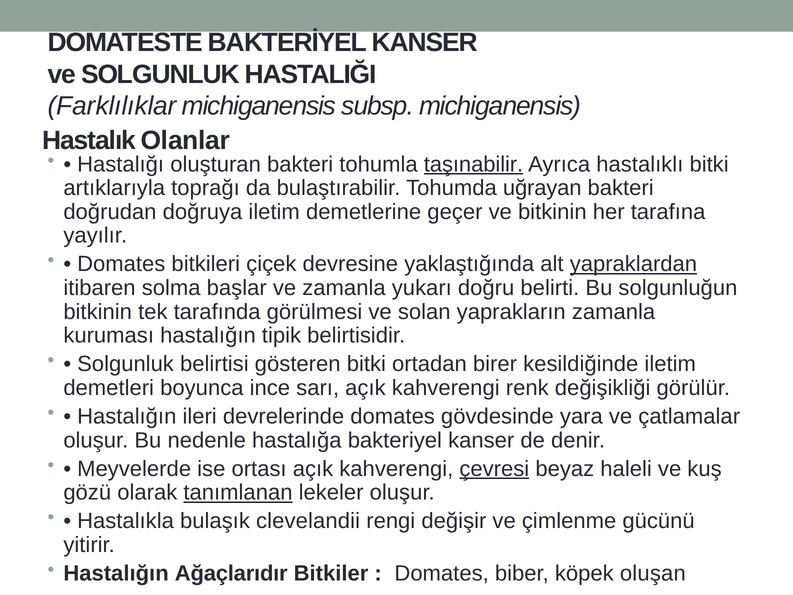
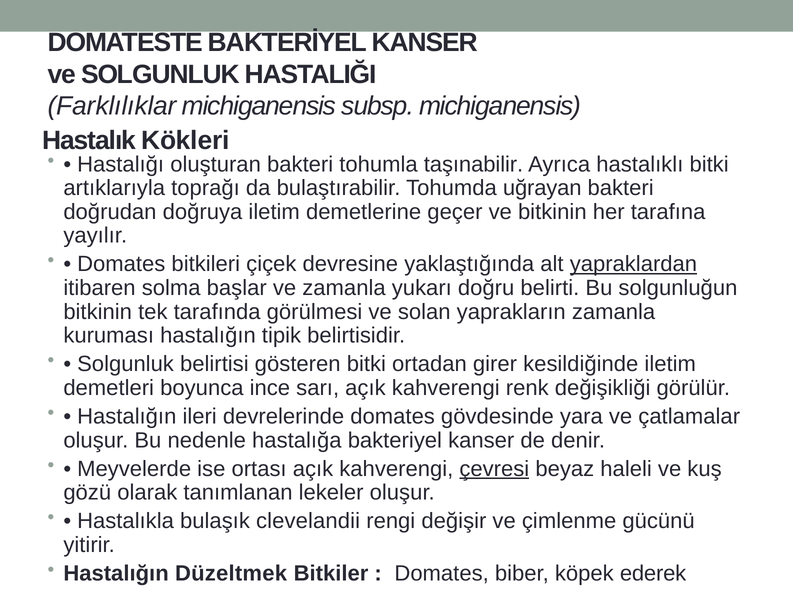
Olanlar: Olanlar -> Kökleri (185, 140)
taşınabilir underline: present -> none (474, 164)
birer: birer -> girer (495, 364)
tanımlanan underline: present -> none (238, 492)
Ağaçlarıdır: Ağaçlarıdır -> Düzeltmek (231, 573)
oluşan: oluşan -> ederek (653, 573)
